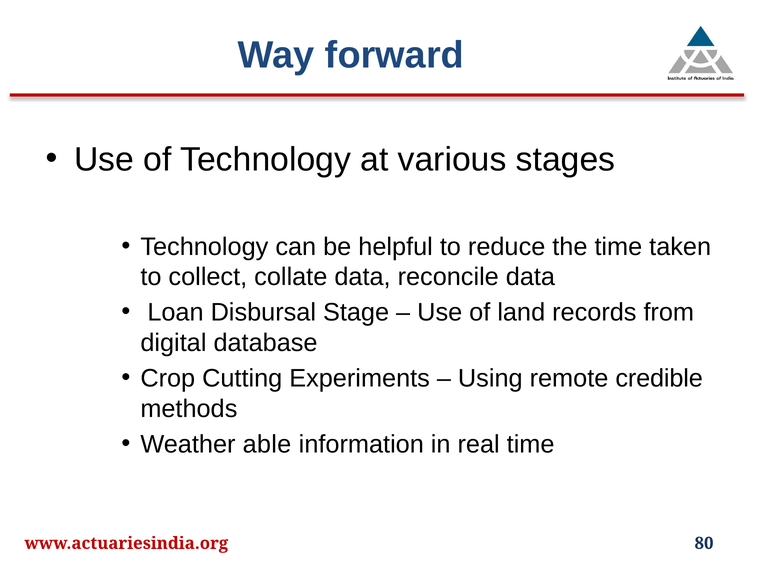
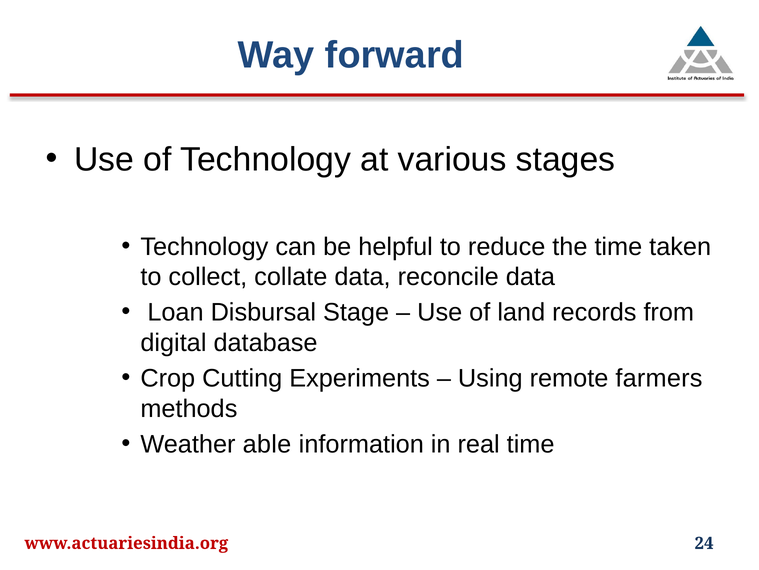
credible: credible -> farmers (659, 378)
80: 80 -> 24 (704, 543)
